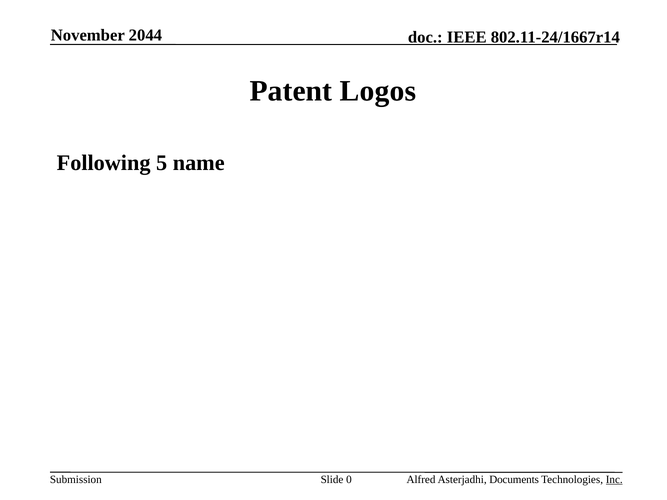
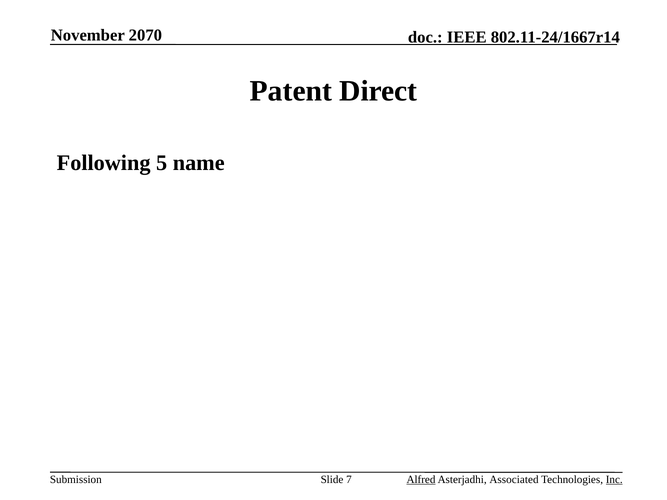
2044: 2044 -> 2070 (145, 35)
Logos: Logos -> Direct (378, 91)
0: 0 -> 7 (349, 480)
Alfred underline: none -> present (421, 480)
Documents: Documents -> Associated (514, 480)
